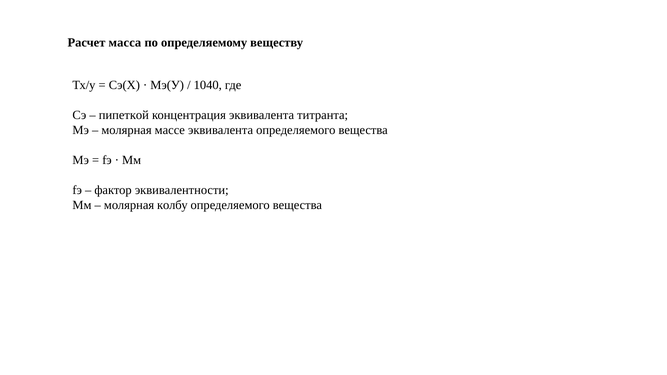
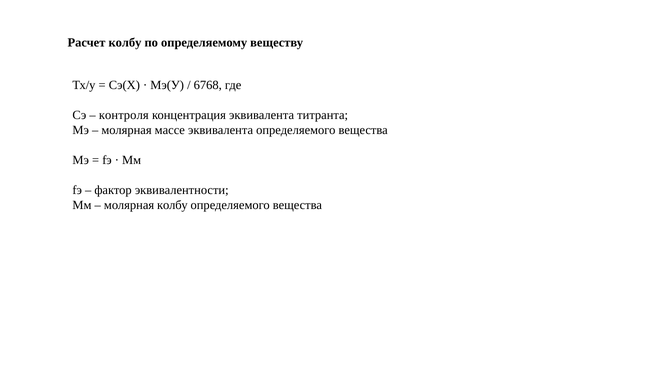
Расчет масса: масса -> колбу (125, 43)
1040: 1040 -> 6768 (208, 85)
пипеткой: пипеткой -> контроля (124, 115)
